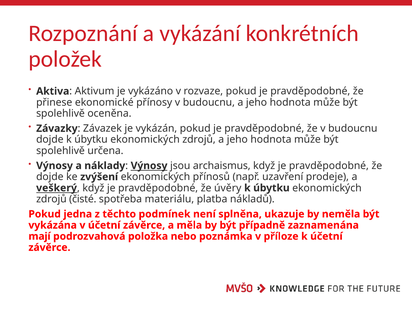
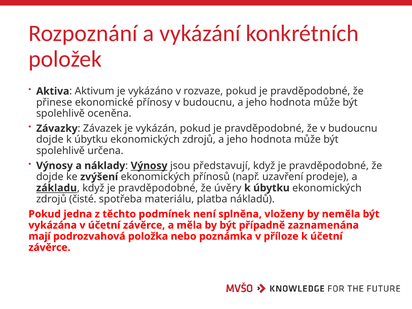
archaismus: archaismus -> představují (222, 166)
veškerý: veškerý -> základu (57, 188)
ukazuje: ukazuje -> vloženy (284, 214)
